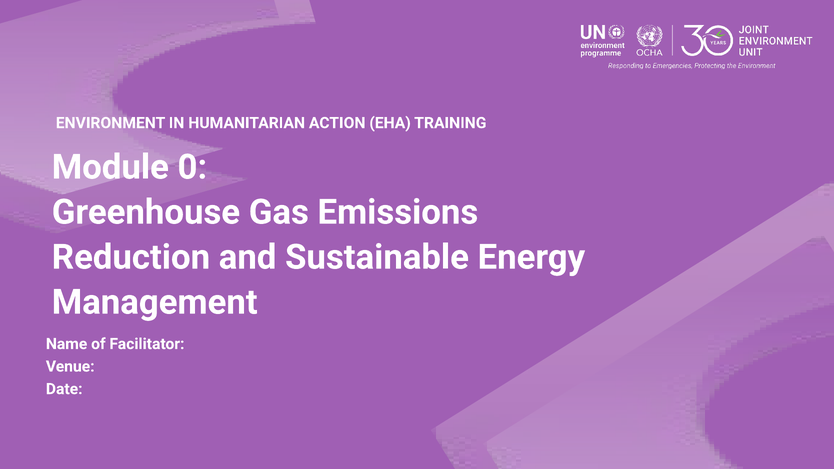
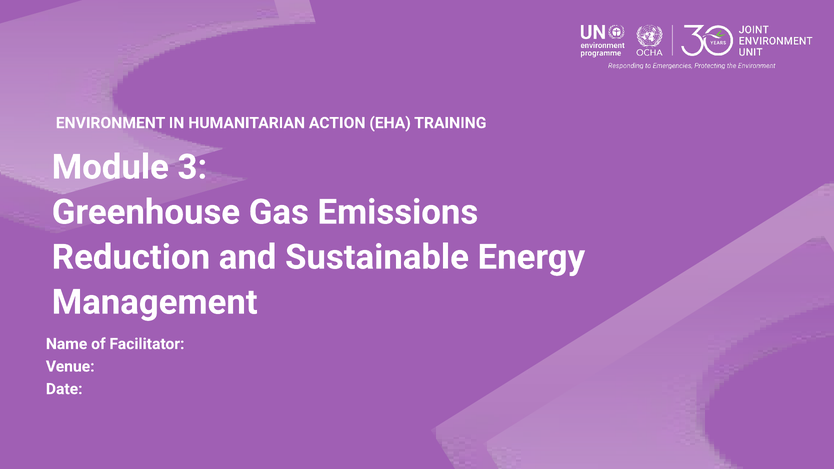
0: 0 -> 3 (192, 167)
